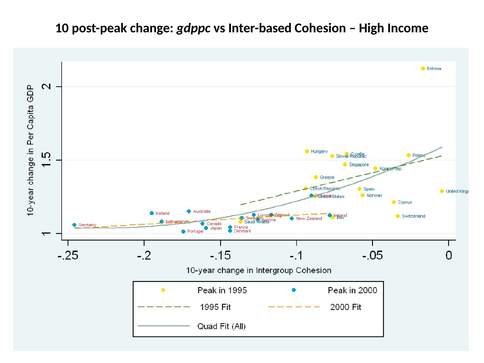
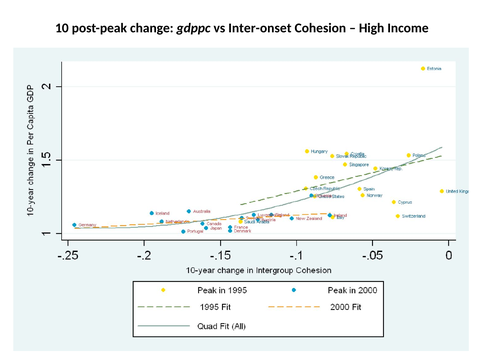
Inter-based: Inter-based -> Inter-onset (260, 28)
